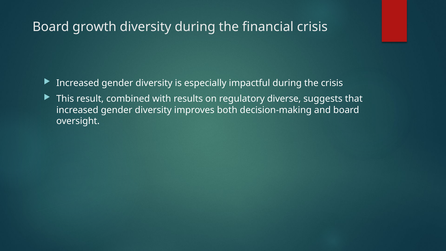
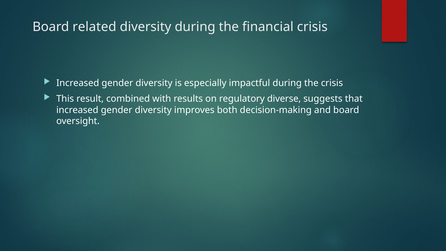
growth: growth -> related (94, 27)
